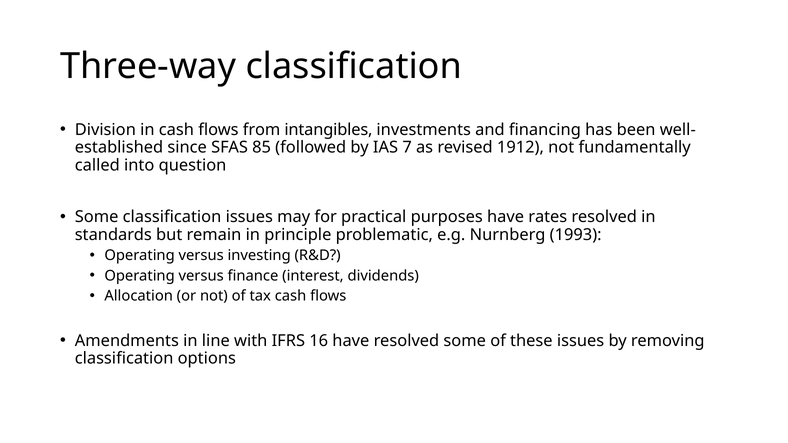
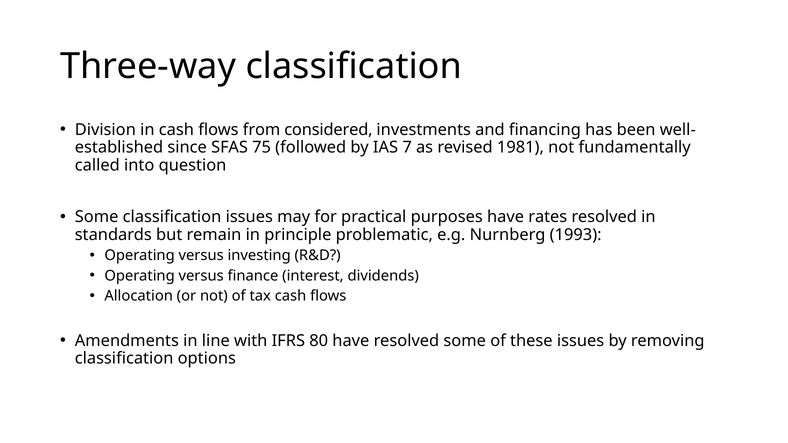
intangibles: intangibles -> considered (328, 130)
85: 85 -> 75 (262, 147)
1912: 1912 -> 1981 (520, 147)
16: 16 -> 80 (319, 341)
